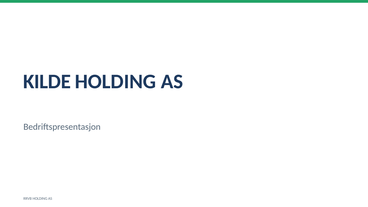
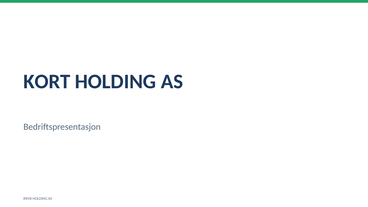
KILDE: KILDE -> KORT (47, 82)
